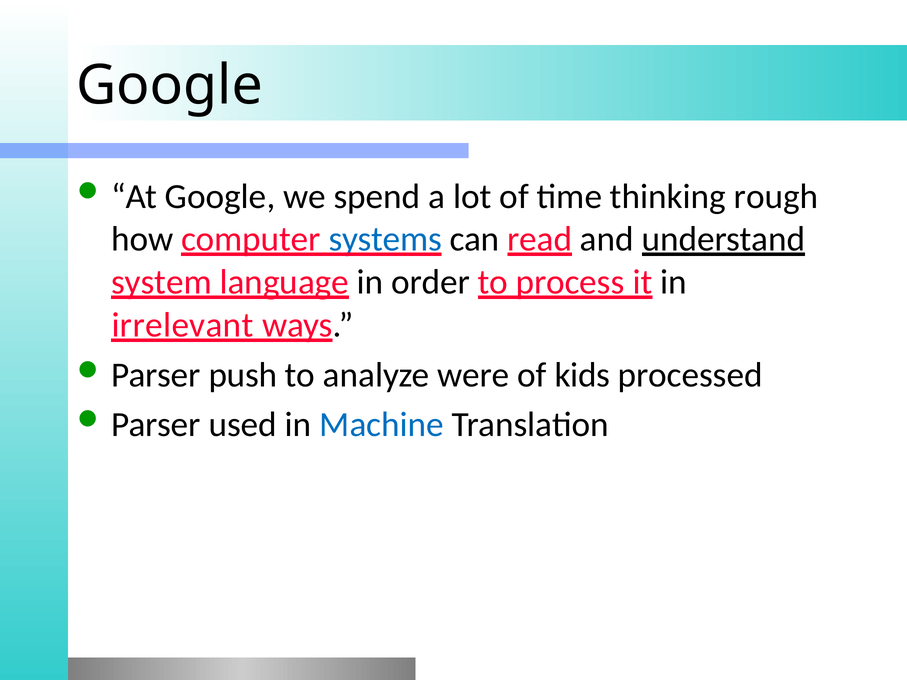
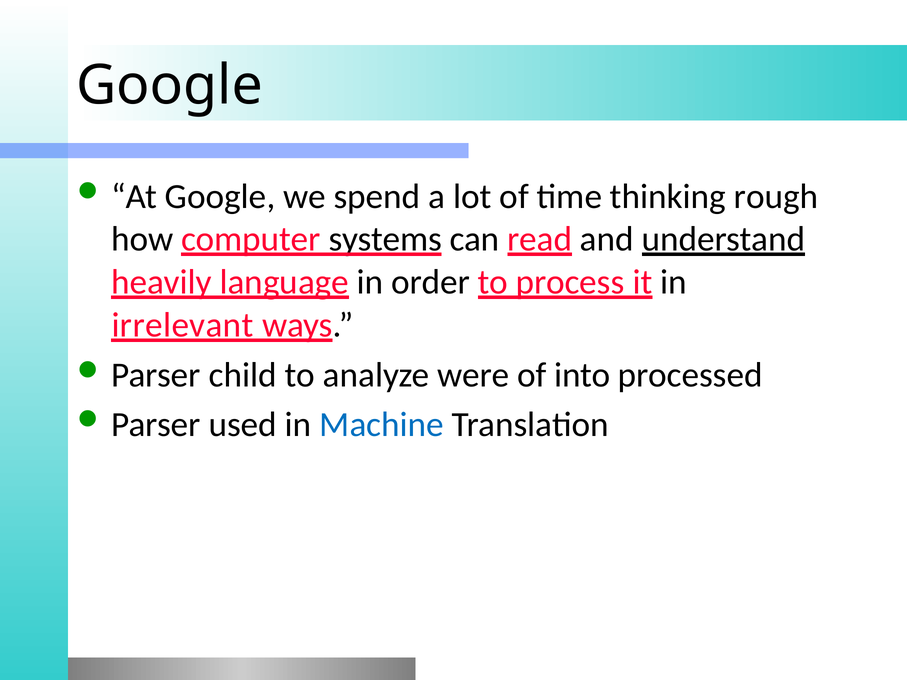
systems colour: blue -> black (385, 239)
system: system -> heavily (161, 282)
push: push -> child (243, 375)
kids: kids -> into (582, 375)
